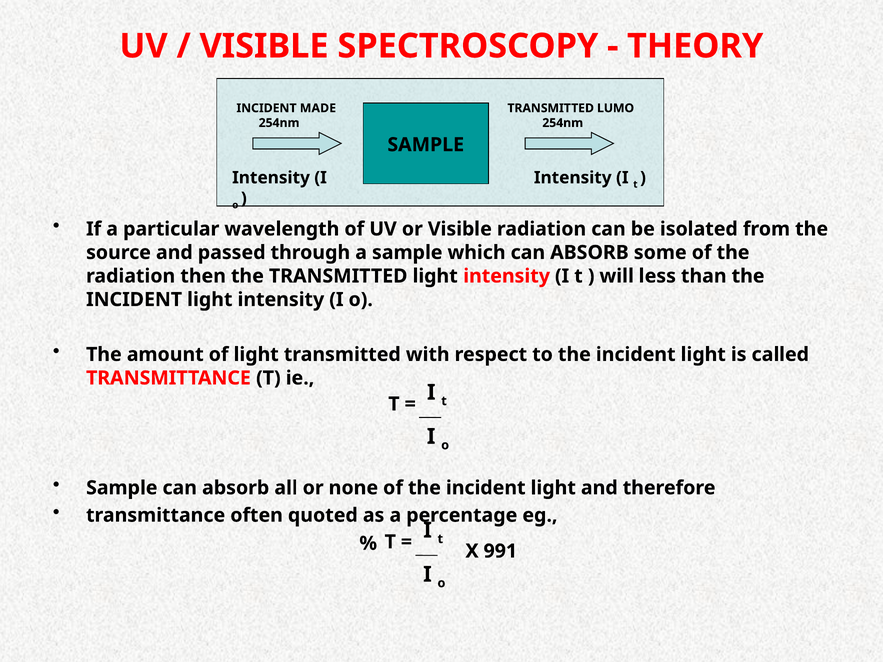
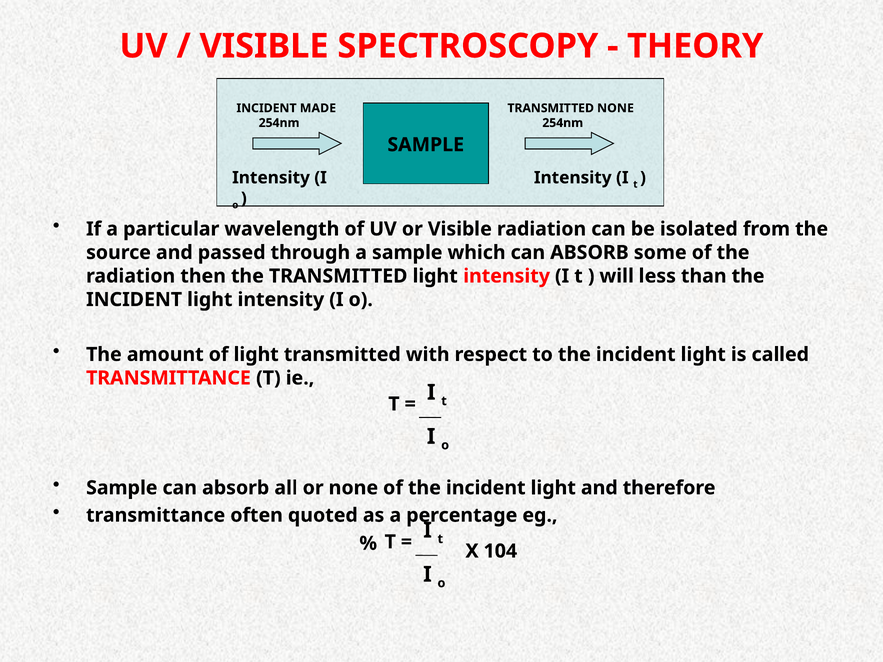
TRANSMITTED LUMO: LUMO -> NONE (615, 108)
991: 991 -> 104 (500, 551)
